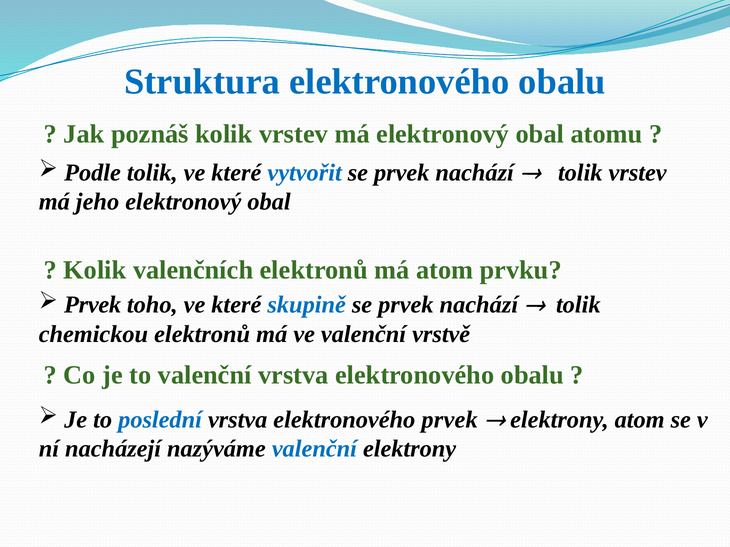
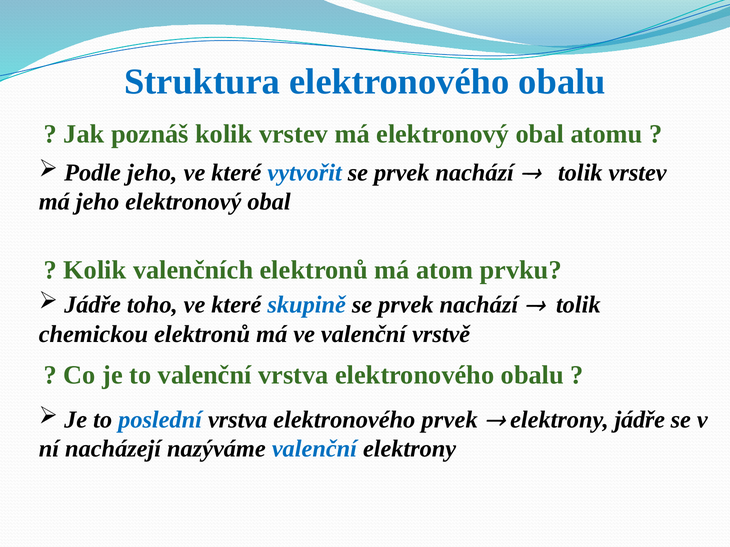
Podle tolik: tolik -> jeho (152, 173)
Prvek: Prvek -> Jádře (93, 305)
elektrony atom: atom -> jádře (640, 420)
